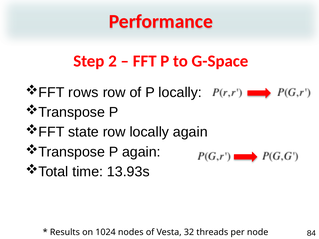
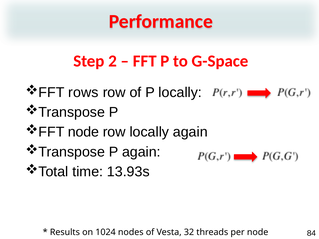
state: state -> node (84, 132)
